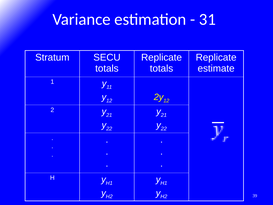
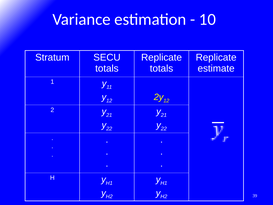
31: 31 -> 10 (207, 19)
